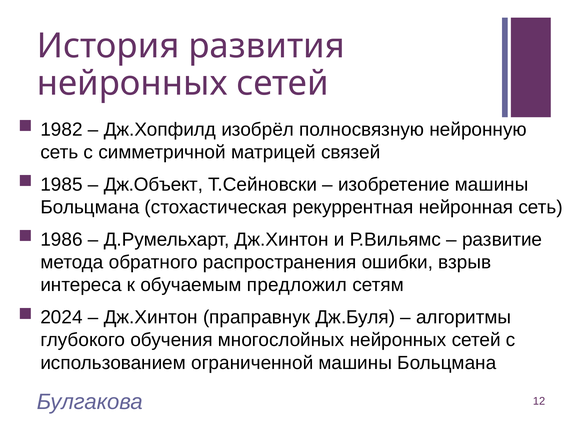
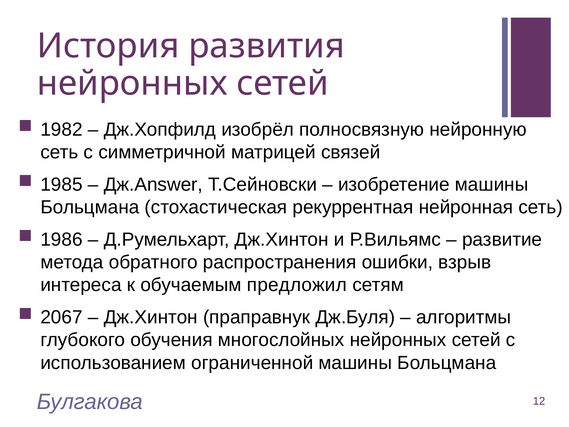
Дж.Объект: Дж.Объект -> Дж.Answer (153, 184)
2024: 2024 -> 2067 (62, 317)
